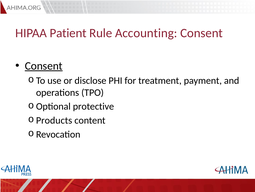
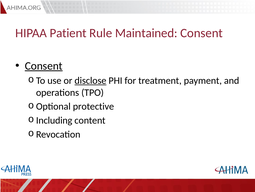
Accounting: Accounting -> Maintained (146, 33)
disclose underline: none -> present (90, 80)
Products: Products -> Including (54, 120)
